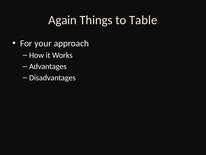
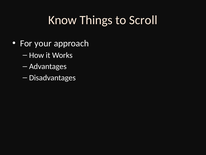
Again: Again -> Know (63, 20)
Table: Table -> Scroll (143, 20)
